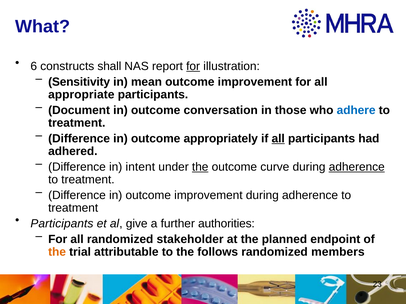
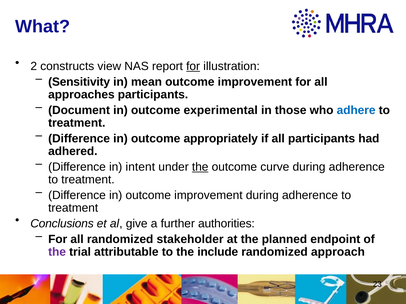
6: 6 -> 2 (34, 66)
shall: shall -> view (109, 66)
appropriate: appropriate -> approaches (81, 95)
conversation: conversation -> experimental (221, 110)
all underline: present -> none (278, 139)
adherence underline: present -> none (357, 167)
Participants: Participants -> Conclusions (62, 224)
the colour: orange -> purple (57, 252)
follows: follows -> include (218, 252)
members: members -> approach (338, 252)
